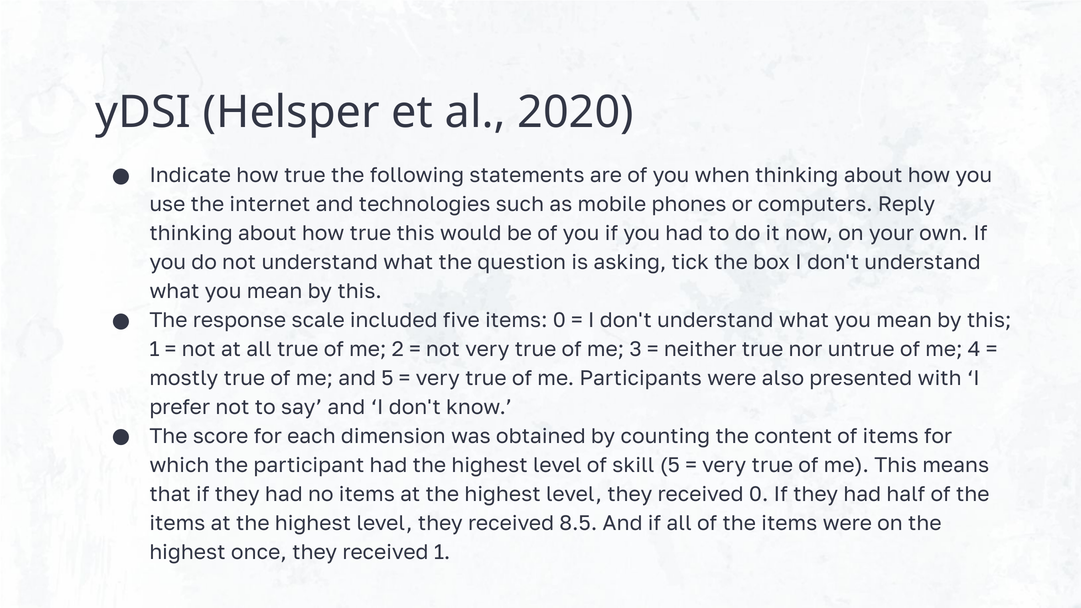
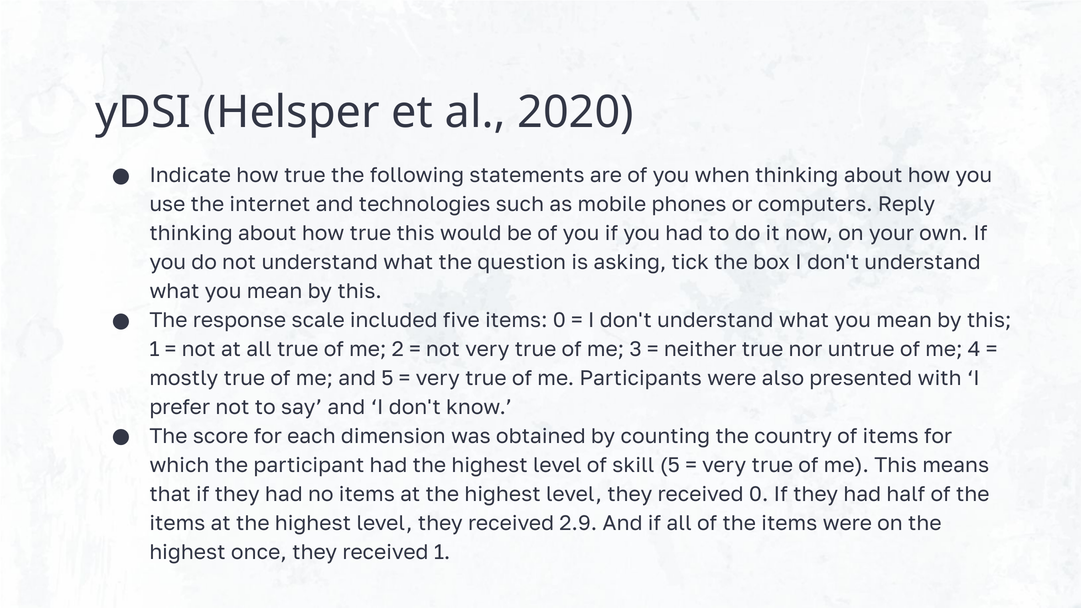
content: content -> country (793, 436)
8.5: 8.5 -> 2.9 (578, 523)
